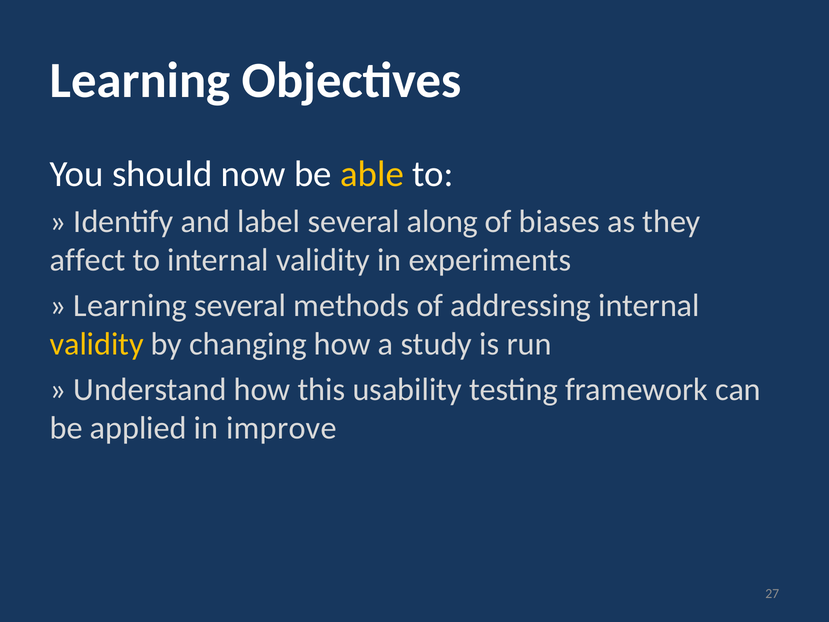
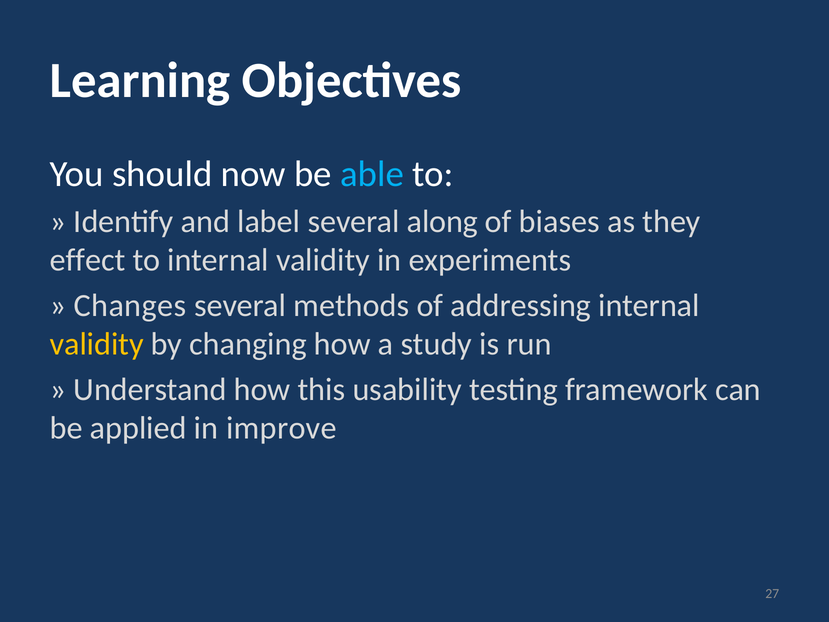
able colour: yellow -> light blue (372, 174)
affect: affect -> effect (88, 260)
Learning: Learning -> Changes (130, 305)
